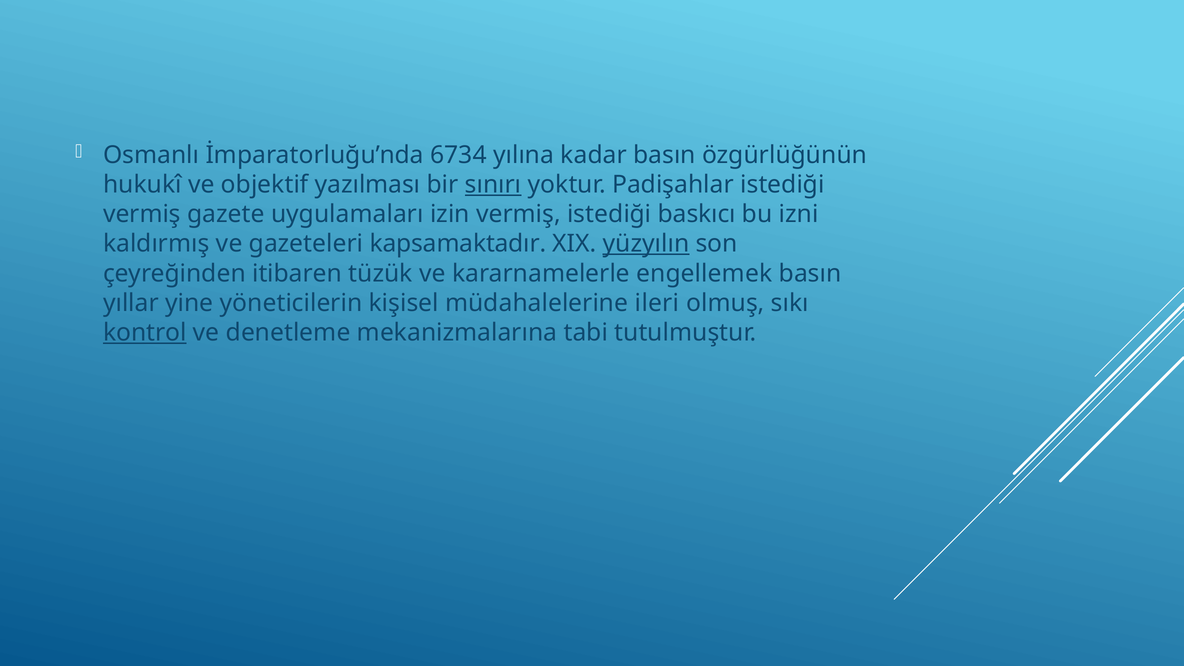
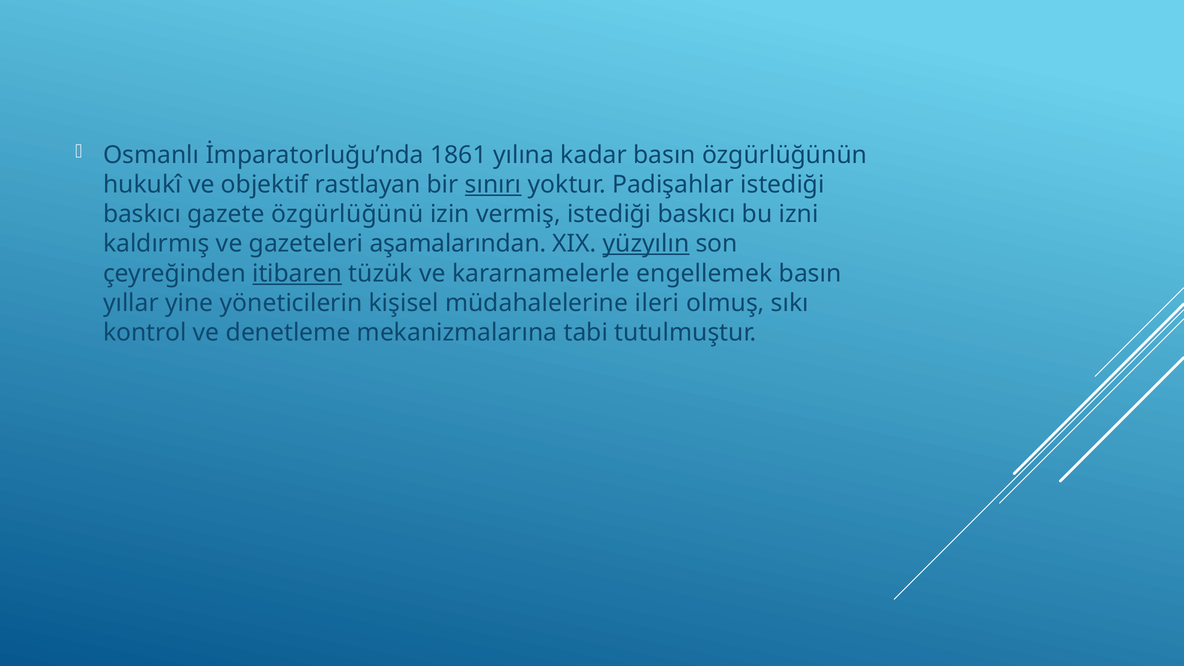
6734: 6734 -> 1861 (458, 155)
yazılması: yazılması -> rastlayan (368, 185)
vermiş: vermiş -> baskıcı (142, 214)
uygulamaları: uygulamaları -> özgürlüğünü (347, 214)
kapsamaktadır: kapsamaktadır -> aşamalarından (458, 244)
itibaren underline: none -> present (297, 273)
kontrol underline: present -> none (145, 333)
